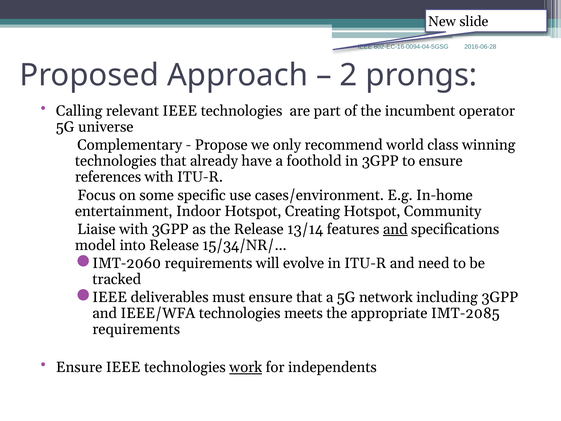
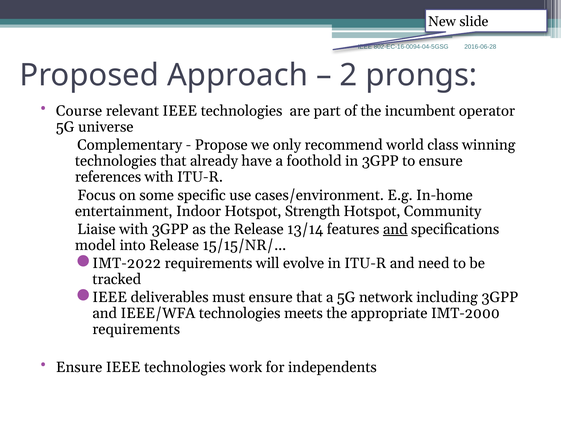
Calling: Calling -> Course (79, 111)
Creating: Creating -> Strength (313, 211)
15/34/NR/…: 15/34/NR/… -> 15/15/NR/… (244, 245)
IMT-2060: IMT-2060 -> IMT-2022 (127, 263)
IMT-2085: IMT-2085 -> IMT-2000 (465, 313)
work underline: present -> none (246, 367)
